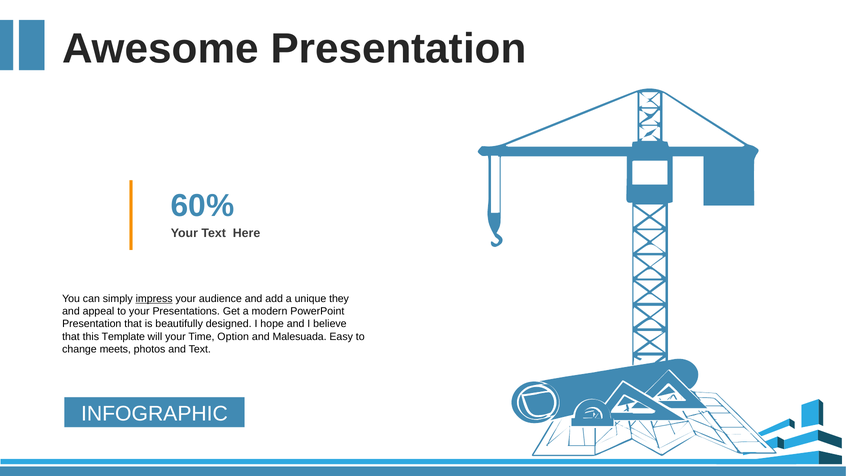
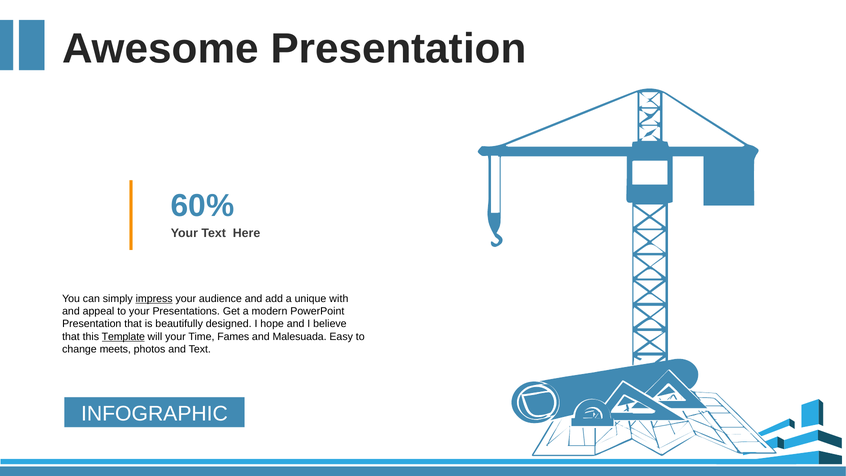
they: they -> with (339, 298)
Template underline: none -> present (123, 337)
Option: Option -> Fames (233, 337)
